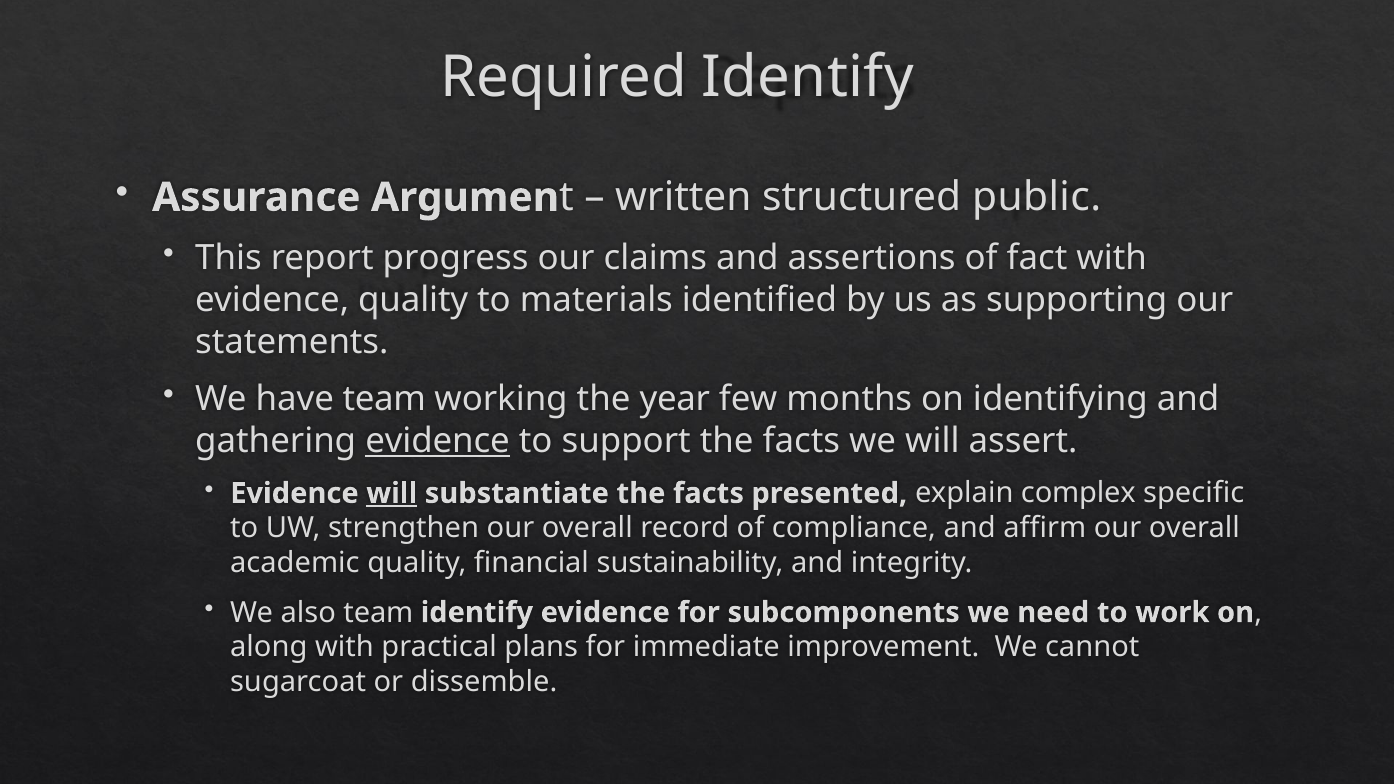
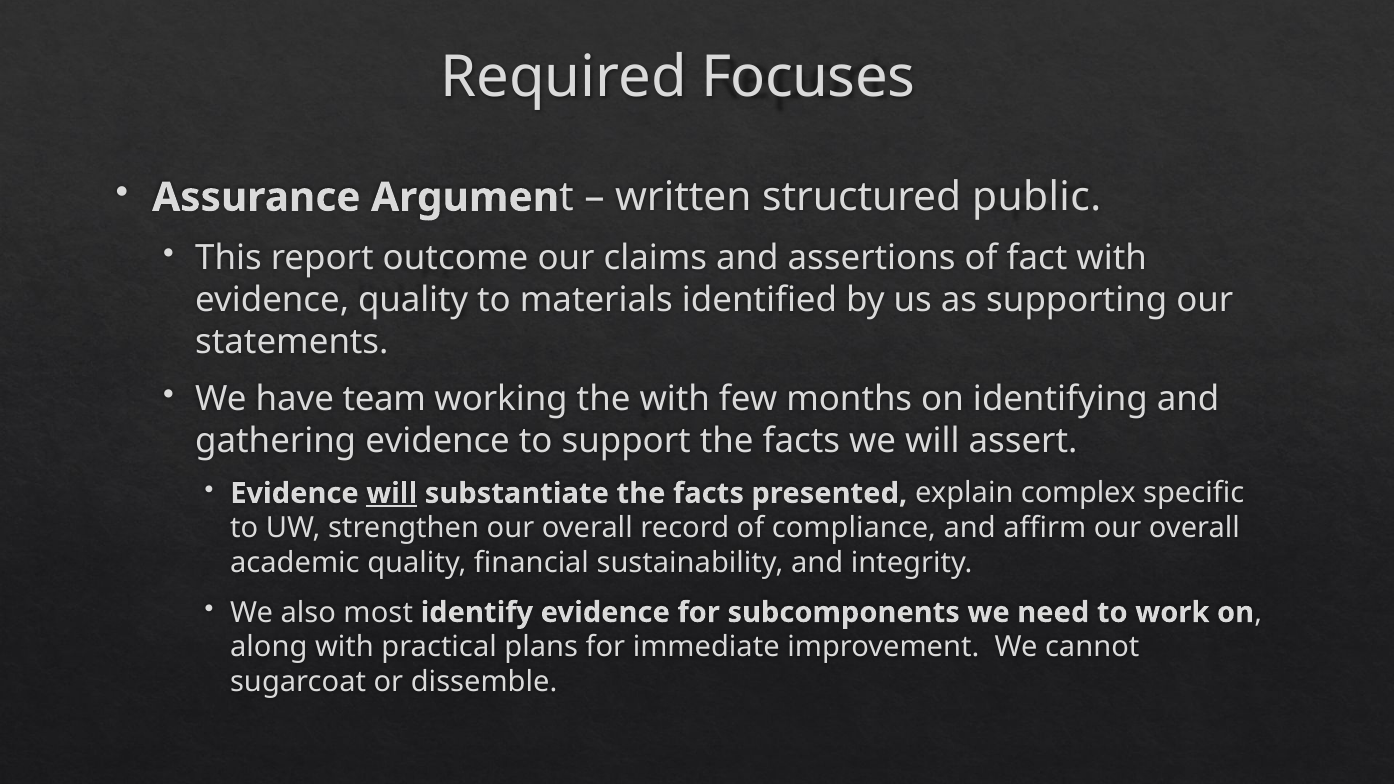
Required Identify: Identify -> Focuses (808, 77)
progress: progress -> outcome (456, 258)
the year: year -> with (675, 399)
evidence underline: present -> none (438, 441)
also team: team -> most (378, 613)
